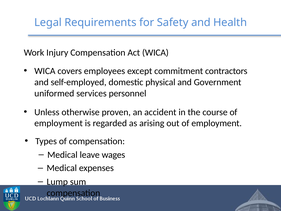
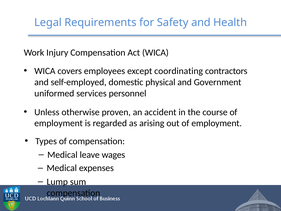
commitment: commitment -> coordinating (179, 71)
